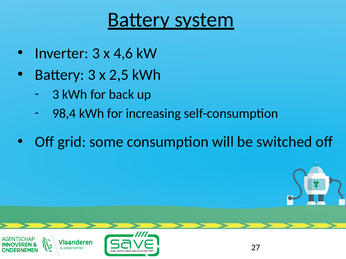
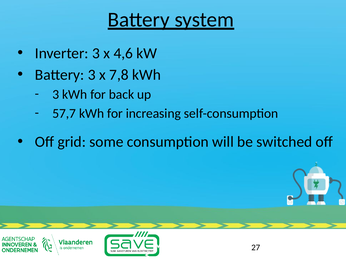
2,5: 2,5 -> 7,8 (119, 75)
98,4: 98,4 -> 57,7 (64, 114)
